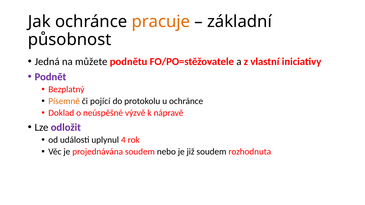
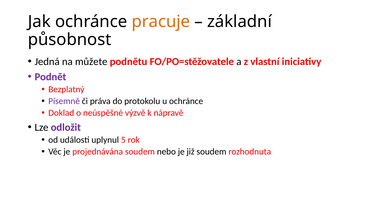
Písemně colour: orange -> purple (64, 101)
pojící: pojící -> práva (100, 101)
4: 4 -> 5 (123, 140)
